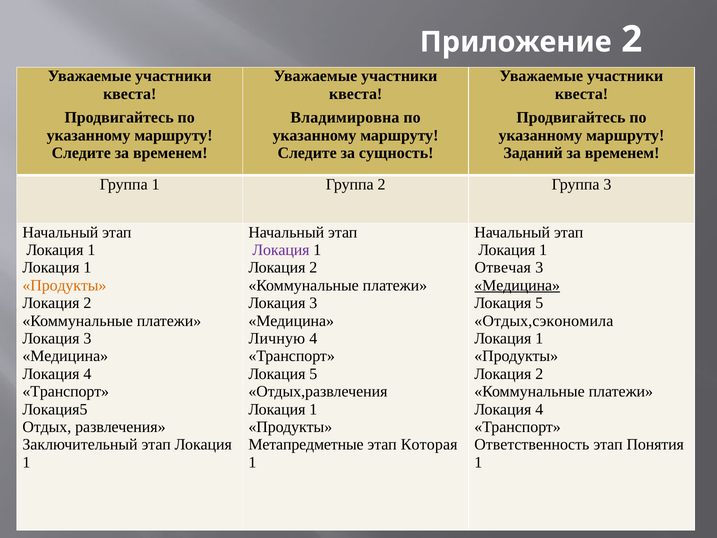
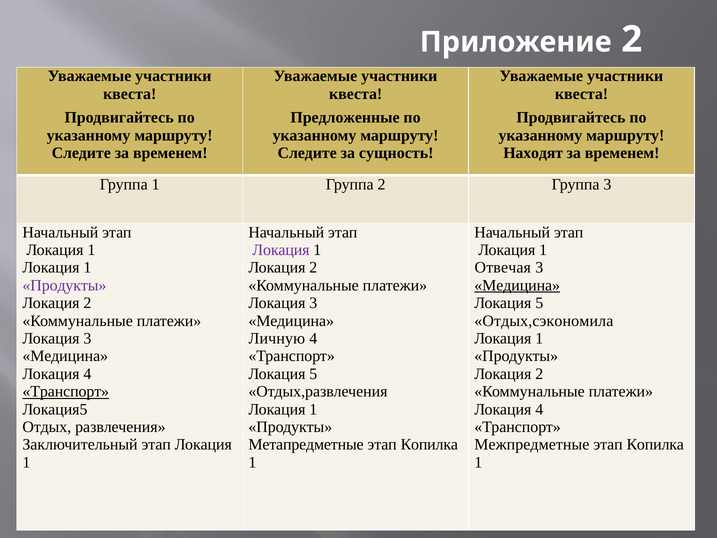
Владимировна: Владимировна -> Предложенные (345, 118)
Заданий: Заданий -> Находят (533, 153)
Продукты colour: orange -> purple (64, 285)
Транспорт underline: none -> present (66, 391)
Которая: Которая -> Копилка (429, 445)
Ответственность: Ответственность -> Межпредметные (532, 445)
Понятия: Понятия -> Копилка (655, 445)
